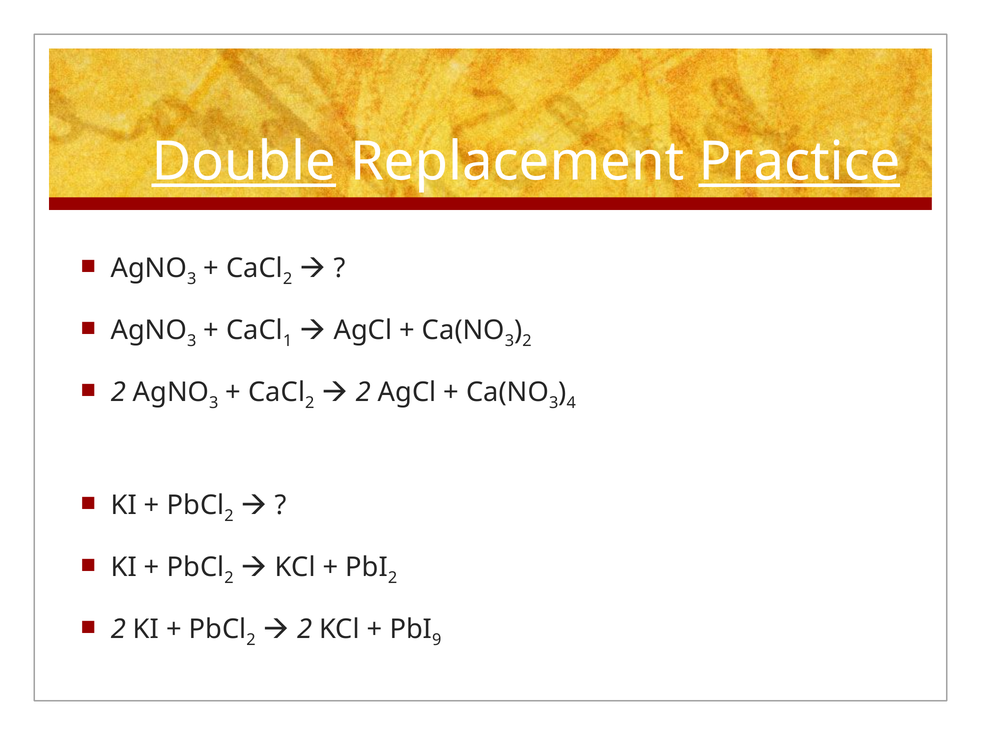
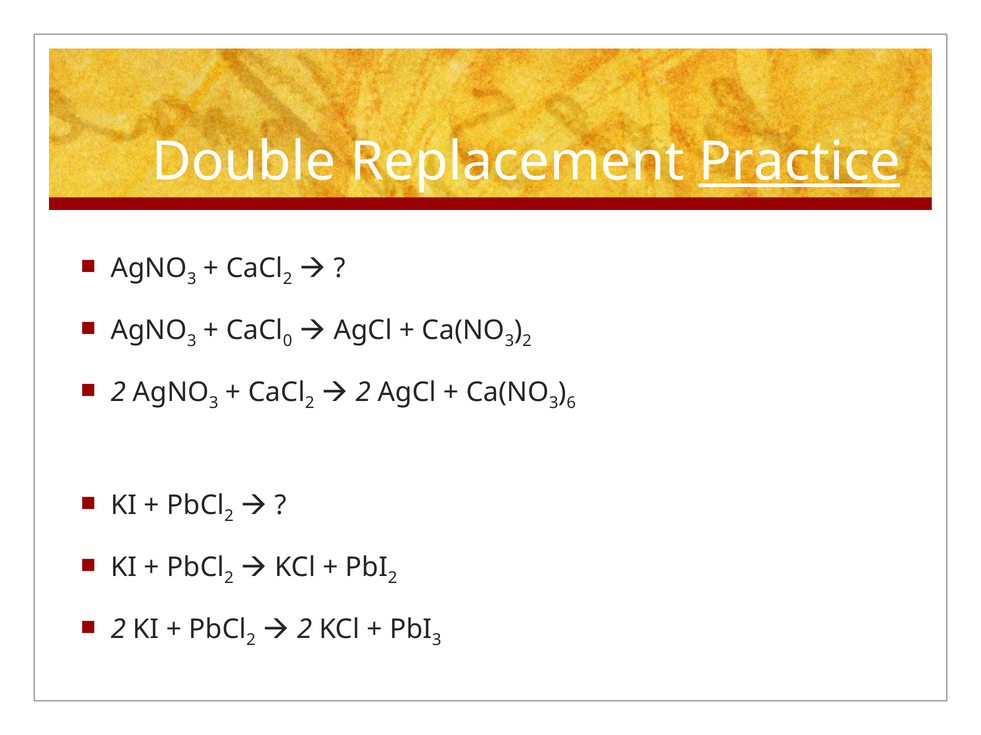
Double underline: present -> none (244, 162)
1: 1 -> 0 (288, 341)
4: 4 -> 6 (571, 403)
9: 9 -> 3 (437, 640)
